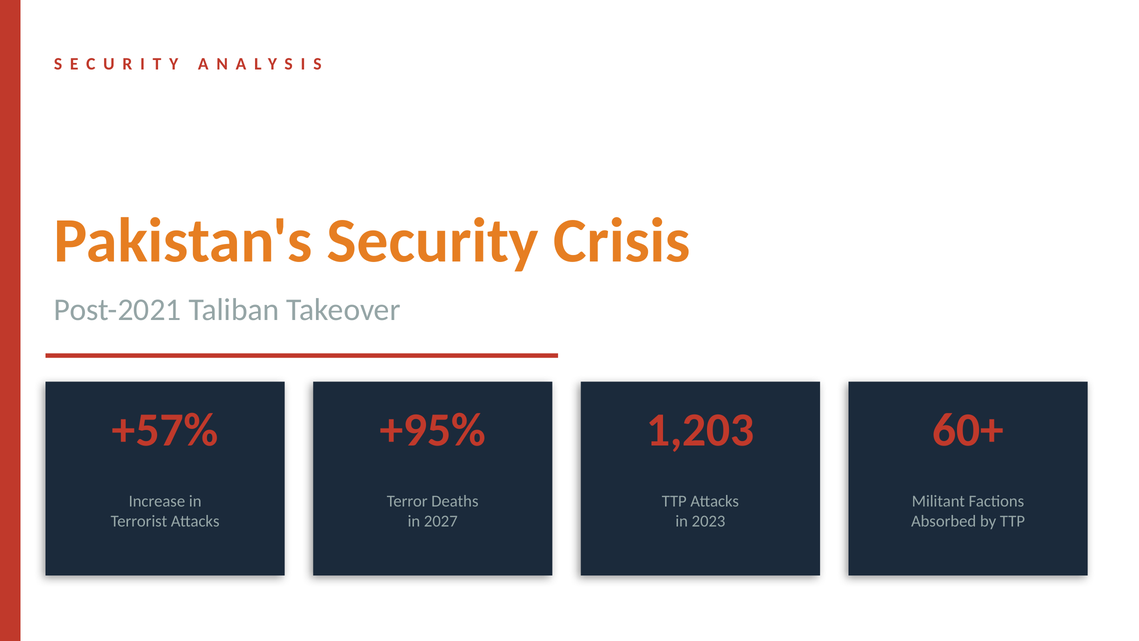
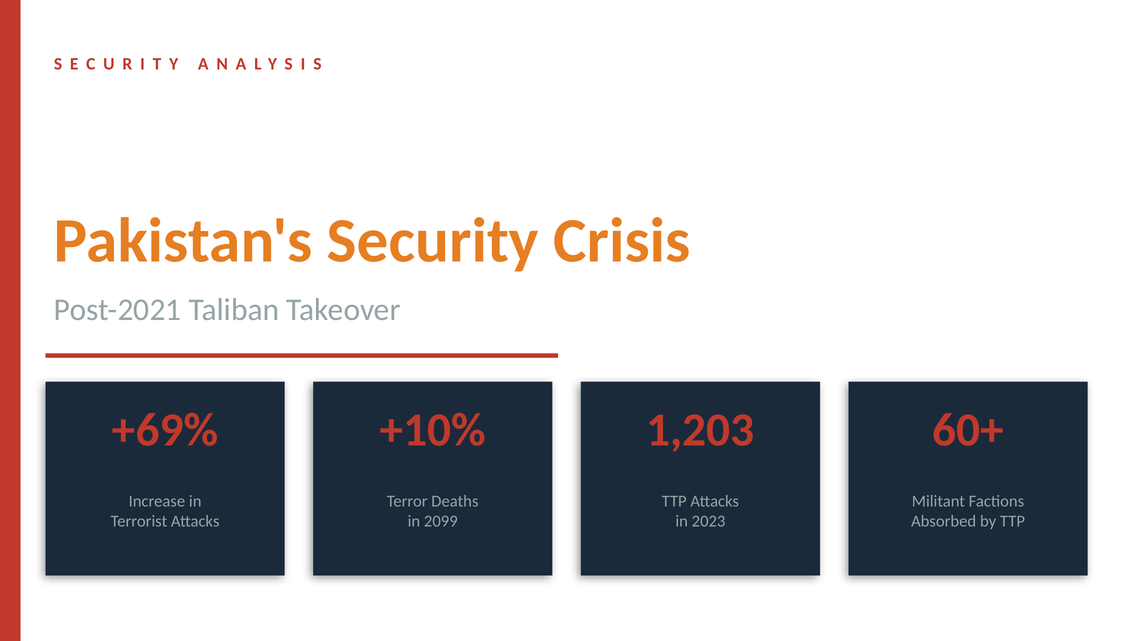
+57%: +57% -> +69% (165, 430)
+95%: +95% -> +10% (433, 430)
2027: 2027 -> 2099 (441, 521)
